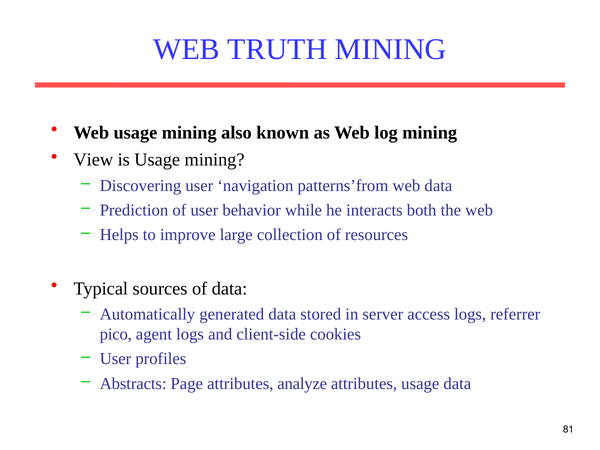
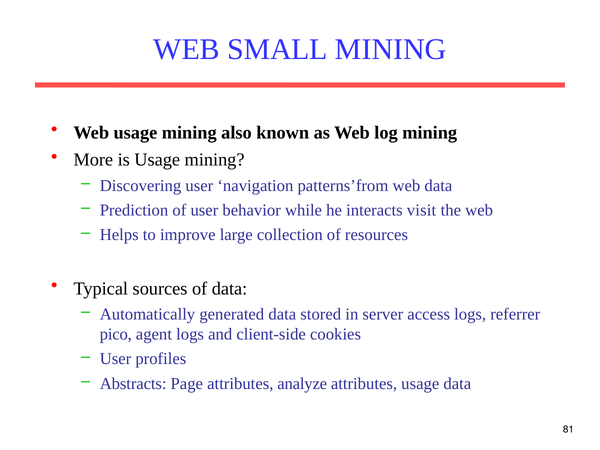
TRUTH: TRUTH -> SMALL (278, 50)
View: View -> More (93, 160)
both: both -> visit (422, 210)
